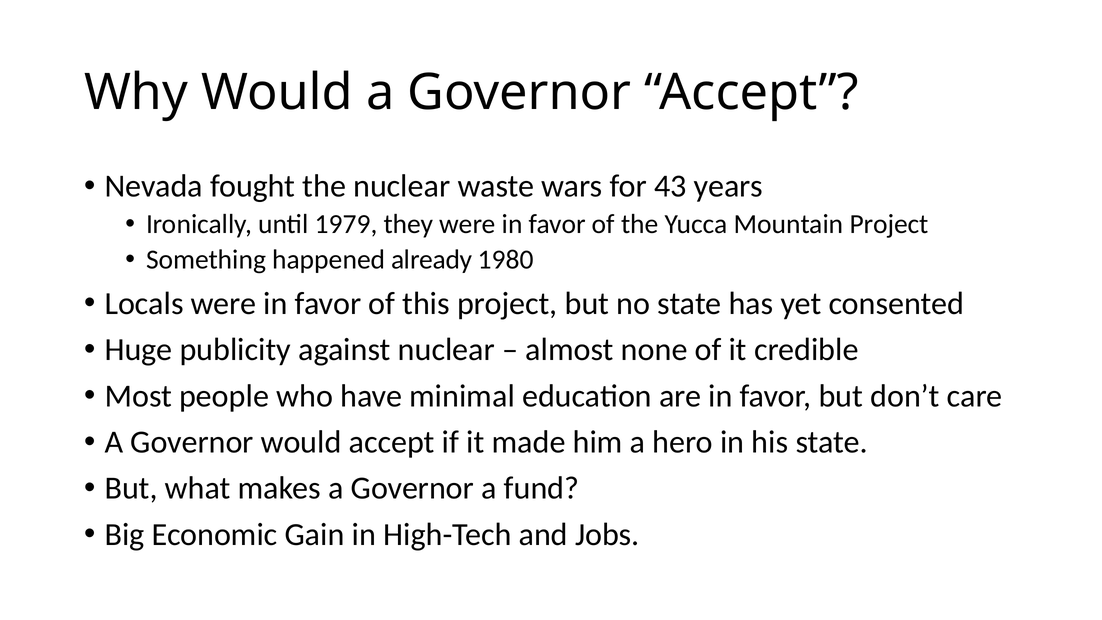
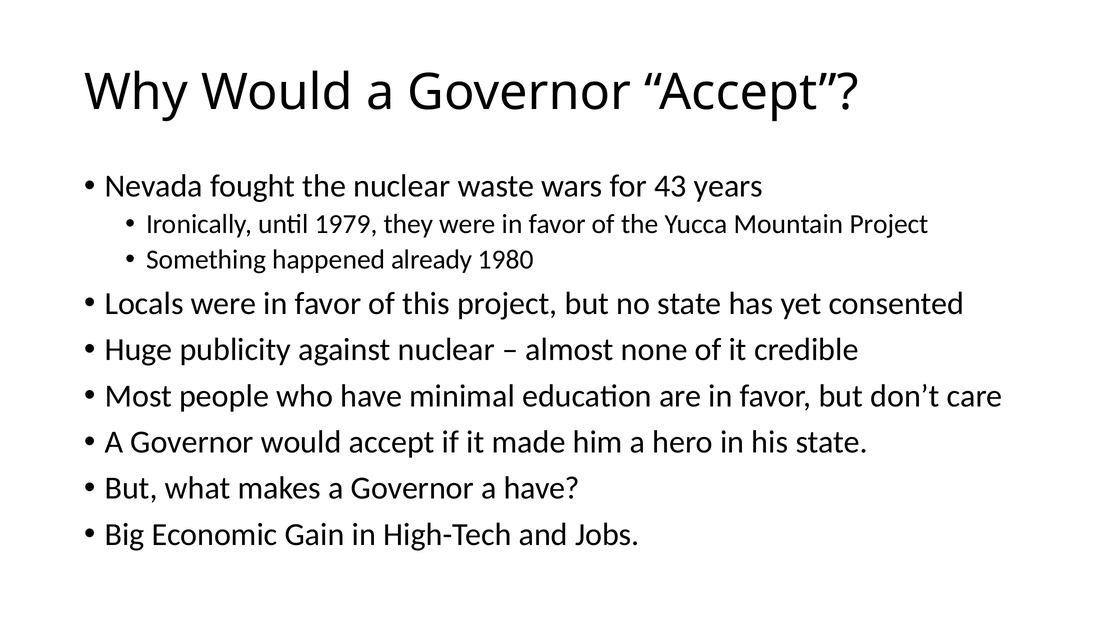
a fund: fund -> have (542, 488)
